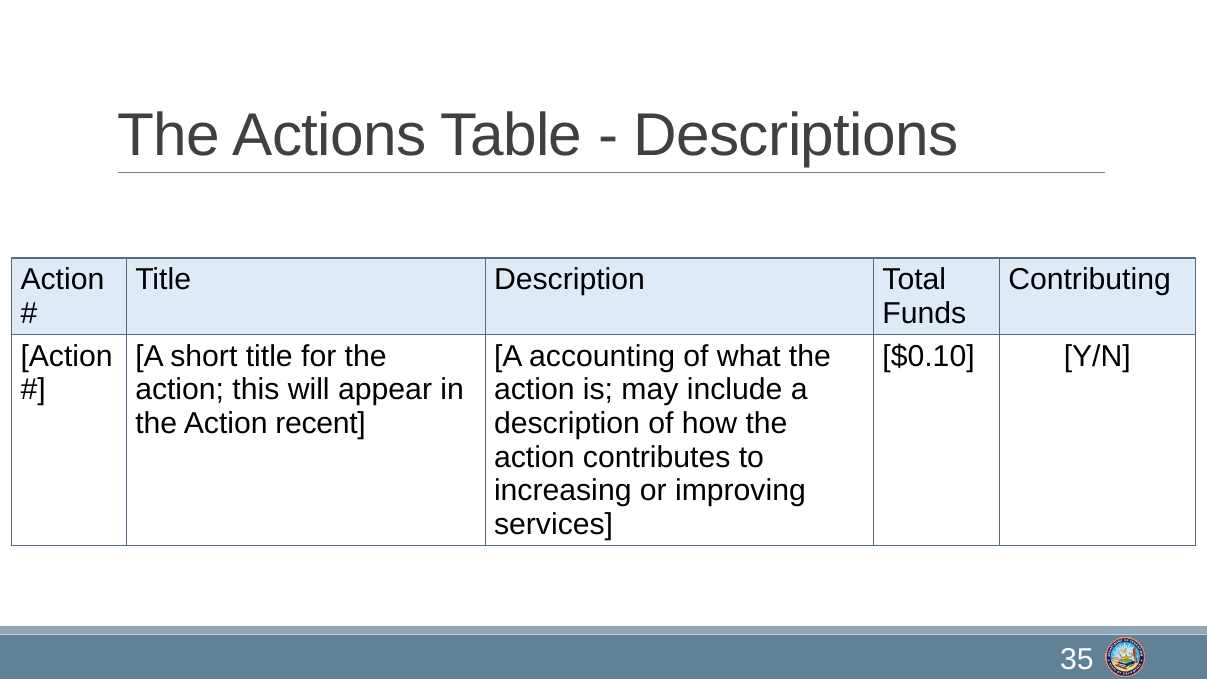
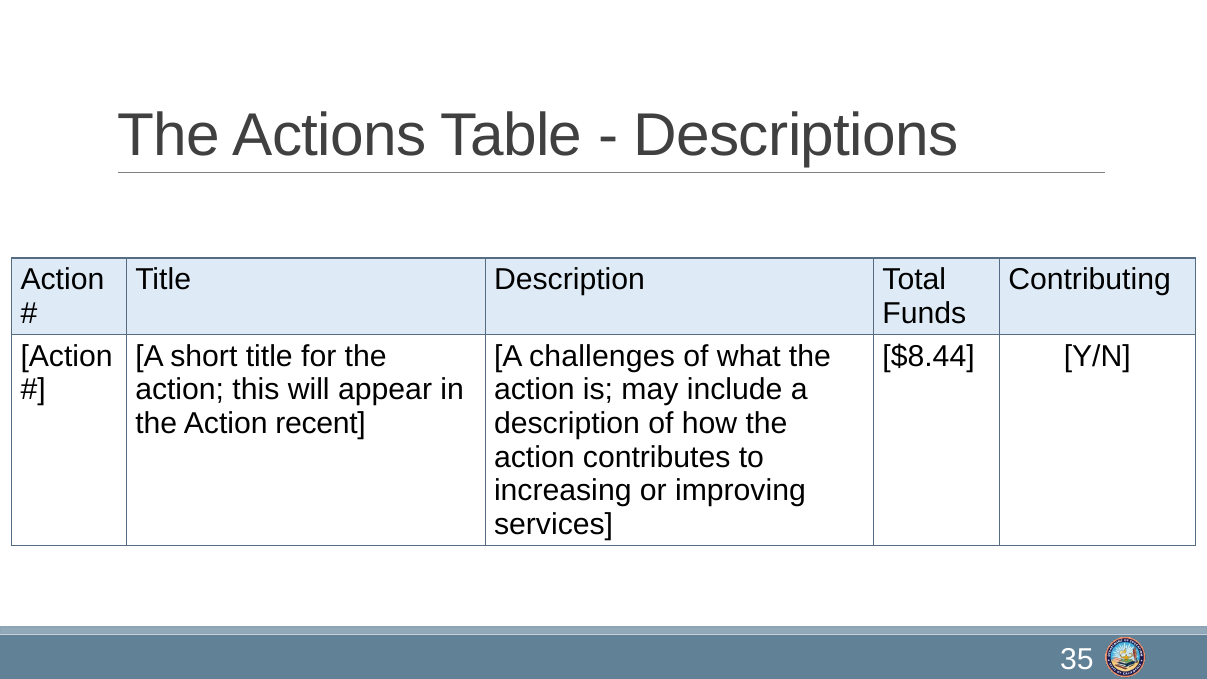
accounting: accounting -> challenges (602, 356)
$0.10: $0.10 -> $8.44 (929, 356)
